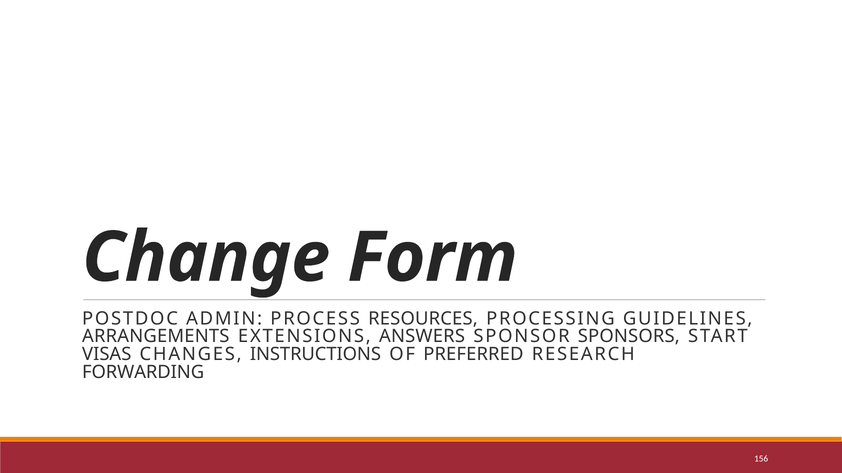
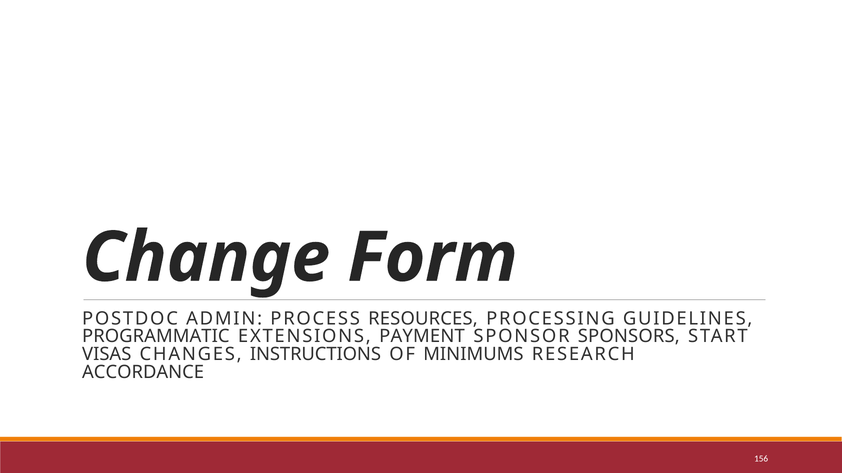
ARRANGEMENTS: ARRANGEMENTS -> PROGRAMMATIC (156, 337)
ANSWERS: ANSWERS -> PAYMENT (422, 337)
PREFERRED: PREFERRED -> MINIMUMS (473, 355)
FORWARDING: FORWARDING -> ACCORDANCE (143, 373)
